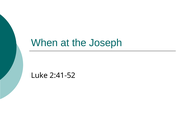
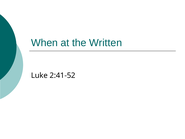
Joseph: Joseph -> Written (106, 43)
